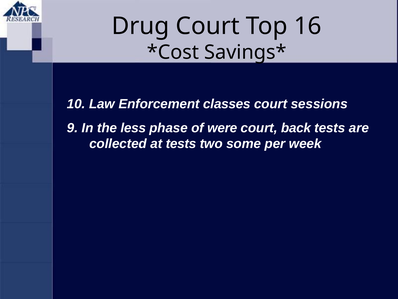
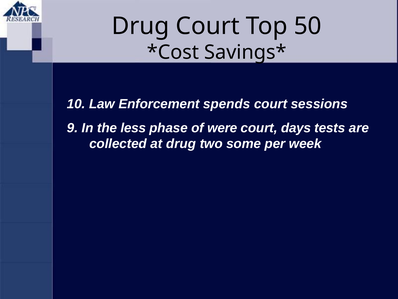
16: 16 -> 50 (308, 26)
classes: classes -> spends (227, 104)
back: back -> days (296, 128)
at tests: tests -> drug (181, 144)
